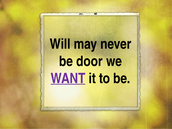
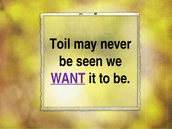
Will: Will -> Toil (60, 44)
door: door -> seen (90, 61)
